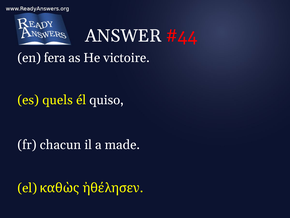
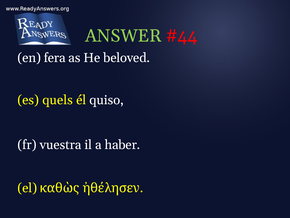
ANSWER colour: white -> light green (123, 36)
victoire: victoire -> beloved (127, 58)
chacun: chacun -> vuestra (61, 145)
made: made -> haber (122, 145)
